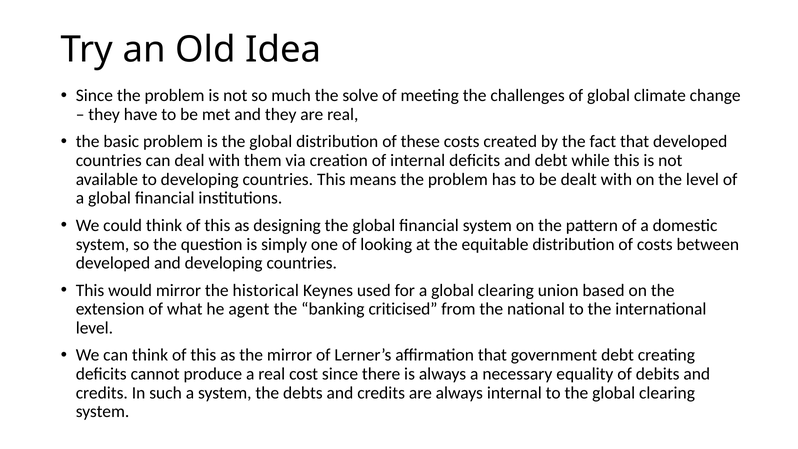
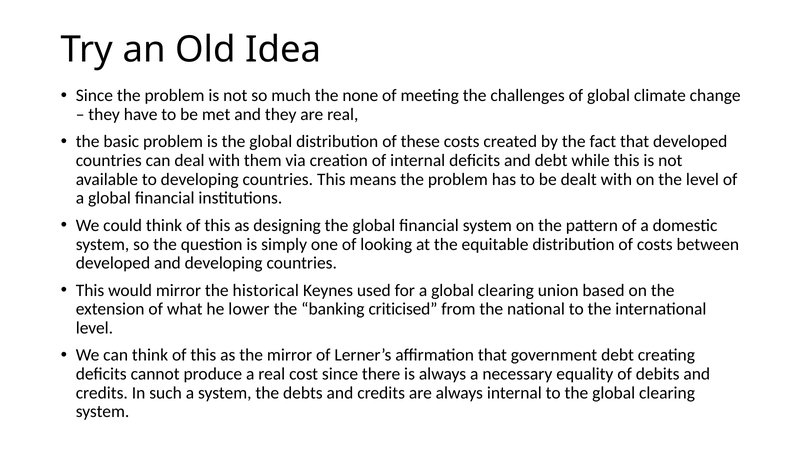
solve: solve -> none (360, 96)
agent: agent -> lower (249, 309)
